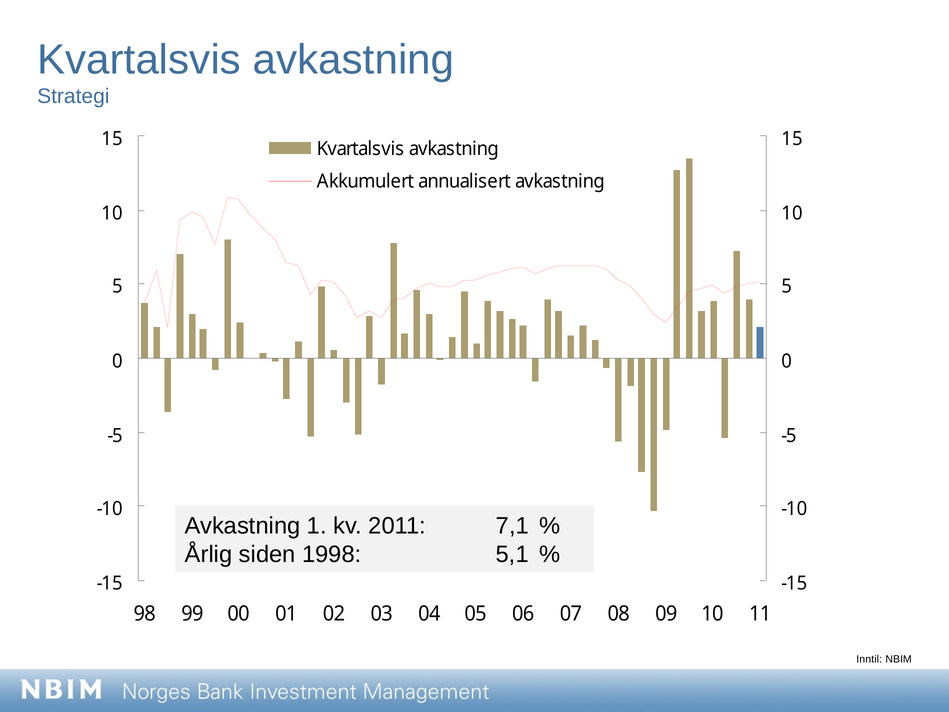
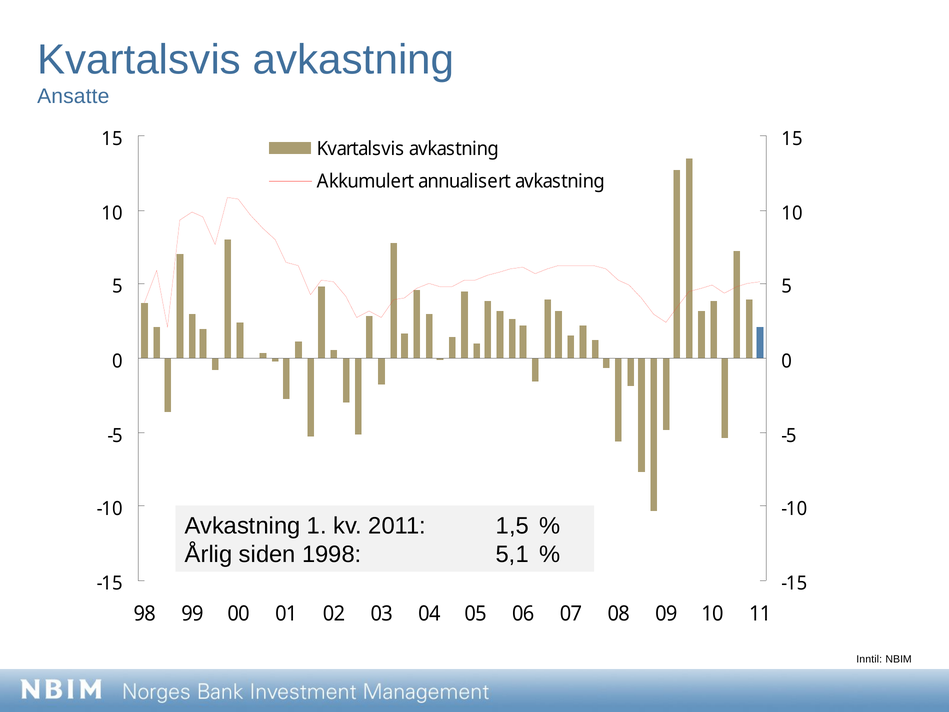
Strategi: Strategi -> Ansatte (73, 96)
7,1: 7,1 -> 1,5 (512, 526)
